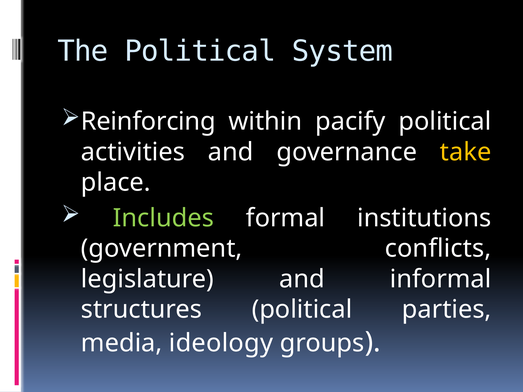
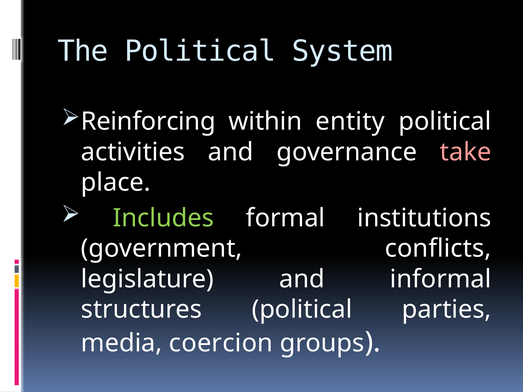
pacify: pacify -> entity (350, 122)
take colour: yellow -> pink (466, 152)
ideology: ideology -> coercion (221, 343)
